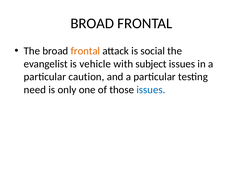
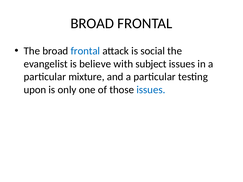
frontal colour: orange -> blue (85, 51)
vehicle: vehicle -> believe (95, 64)
caution: caution -> mixture (86, 77)
need: need -> upon (35, 90)
